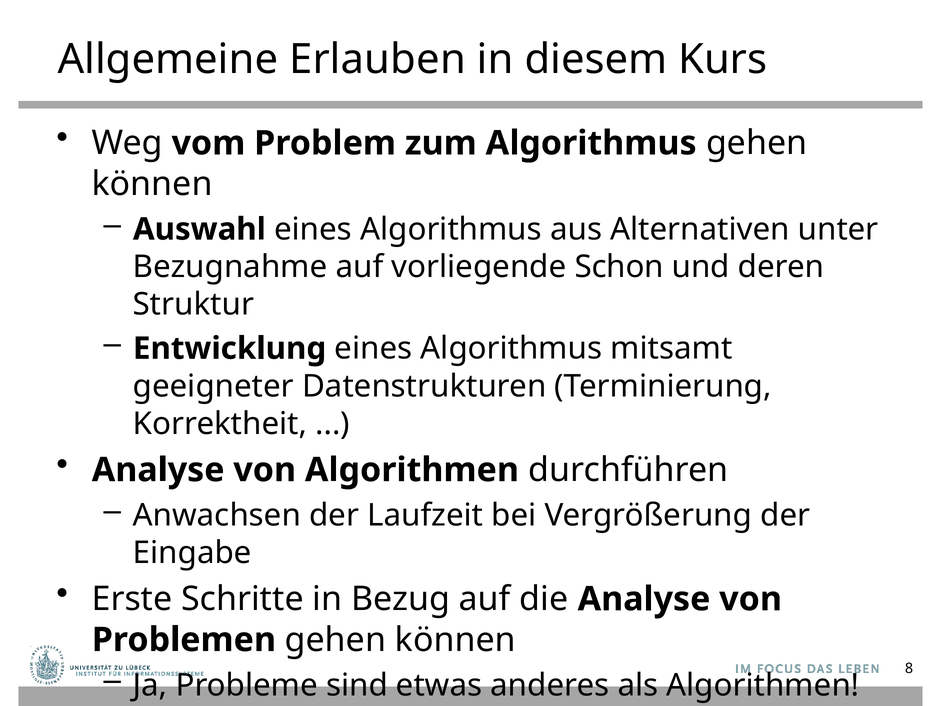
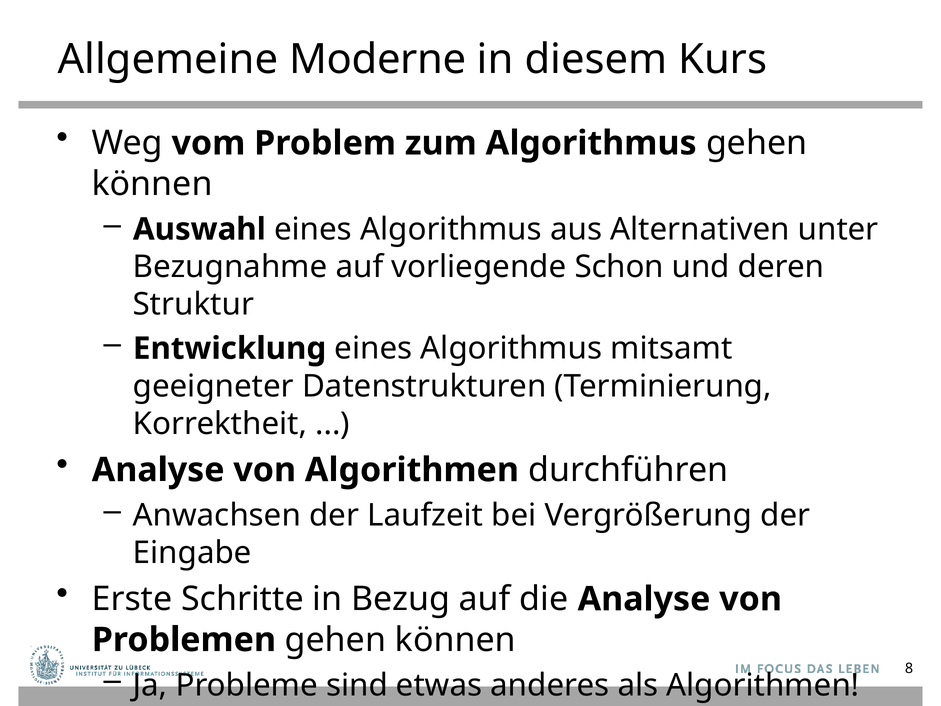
Erlauben: Erlauben -> Moderne (378, 60)
